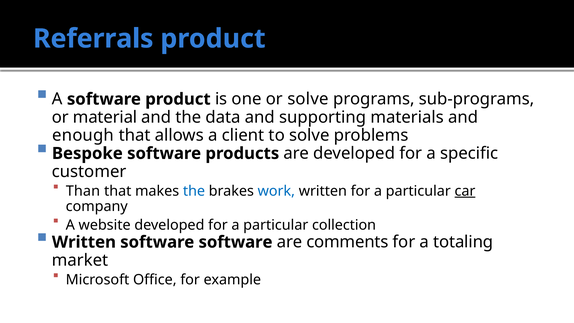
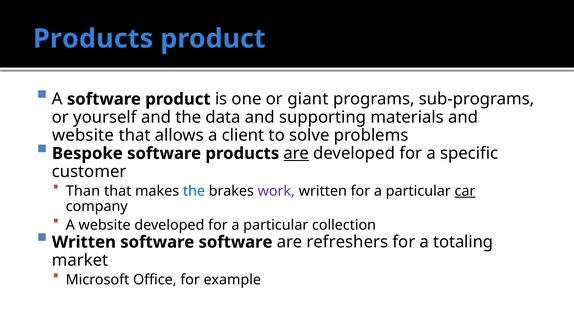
Referrals: Referrals -> Products (93, 39)
or solve: solve -> giant (308, 99)
material: material -> yourself (105, 117)
enough: enough -> website (83, 135)
are underline: none -> present (296, 153)
work colour: blue -> purple (276, 191)
comments: comments -> refreshers (347, 242)
